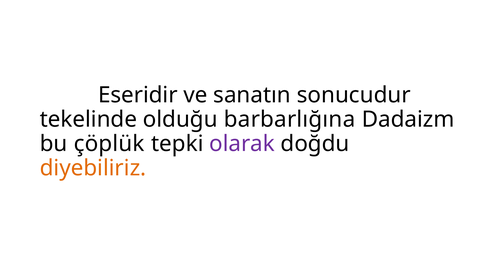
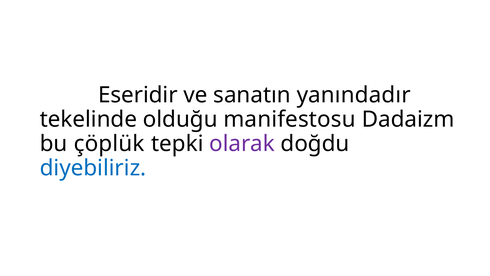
sonucudur: sonucudur -> yanındadır (354, 95)
barbarlığına: barbarlığına -> manifestosu (290, 119)
diyebiliriz colour: orange -> blue (93, 168)
